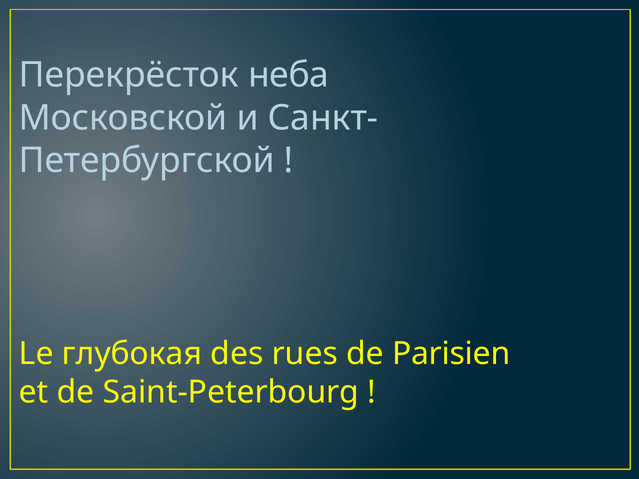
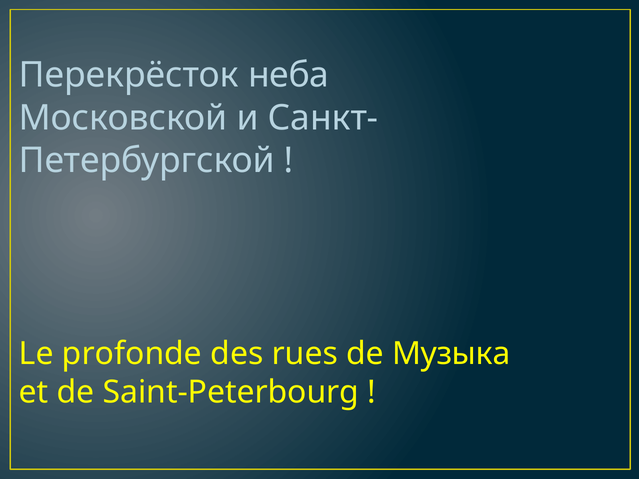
глубокая: глубокая -> profonde (132, 354)
Parisien: Parisien -> Музыка (451, 354)
